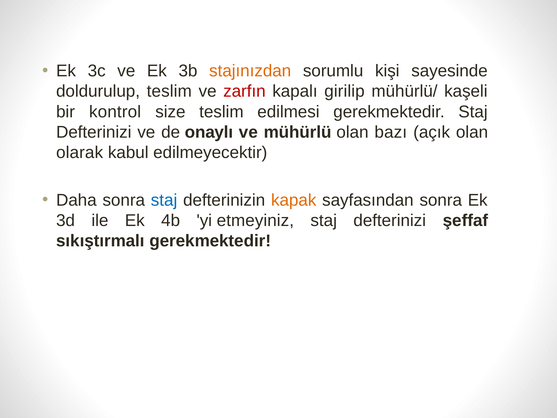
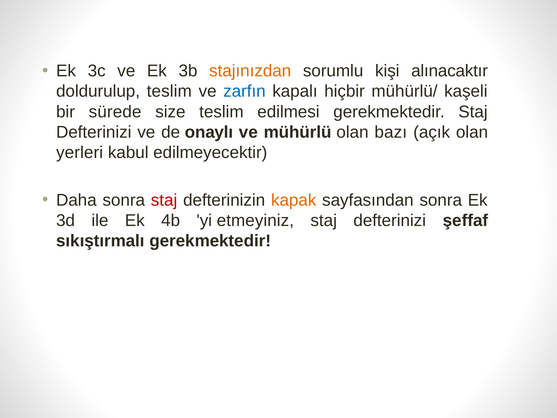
sayesinde: sayesinde -> alınacaktır (450, 71)
zarfın colour: red -> blue (244, 91)
girilip: girilip -> hiçbir (345, 91)
kontrol: kontrol -> sürede (115, 112)
olarak: olarak -> yerleri (80, 152)
staj colour: blue -> red (164, 200)
